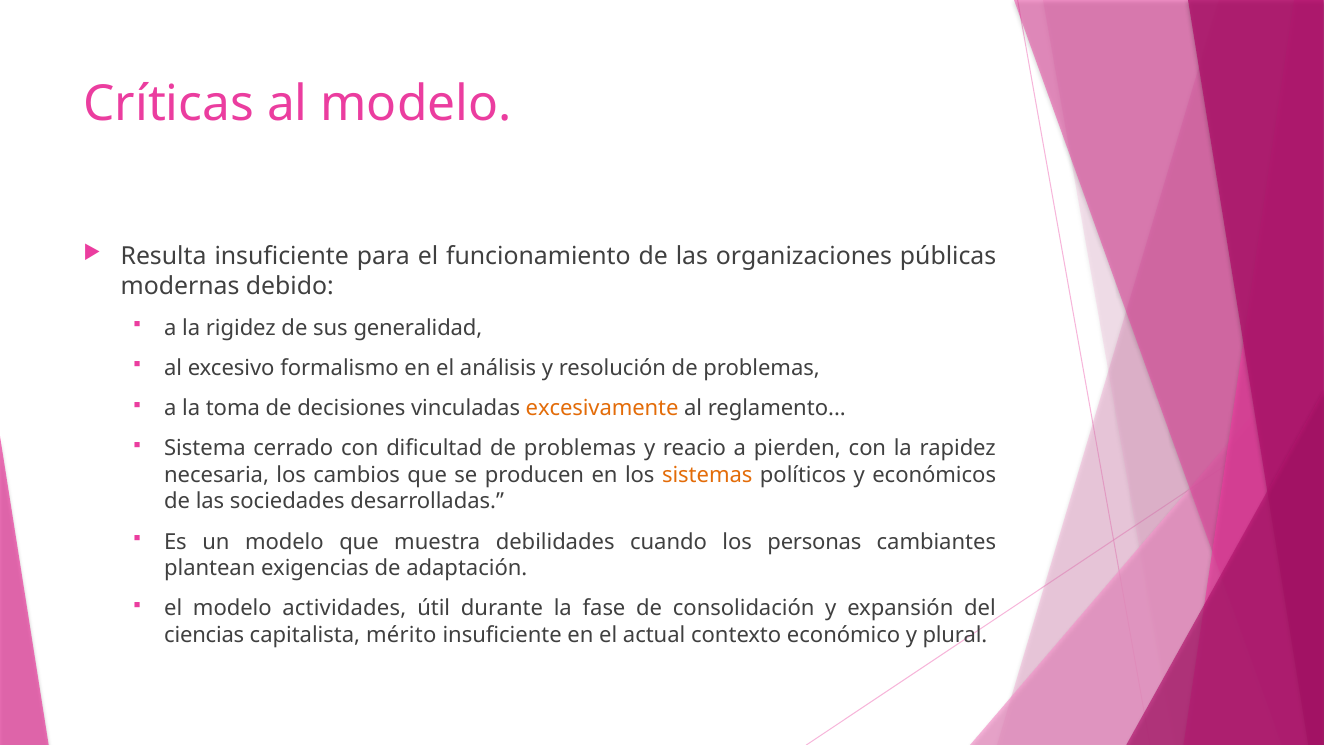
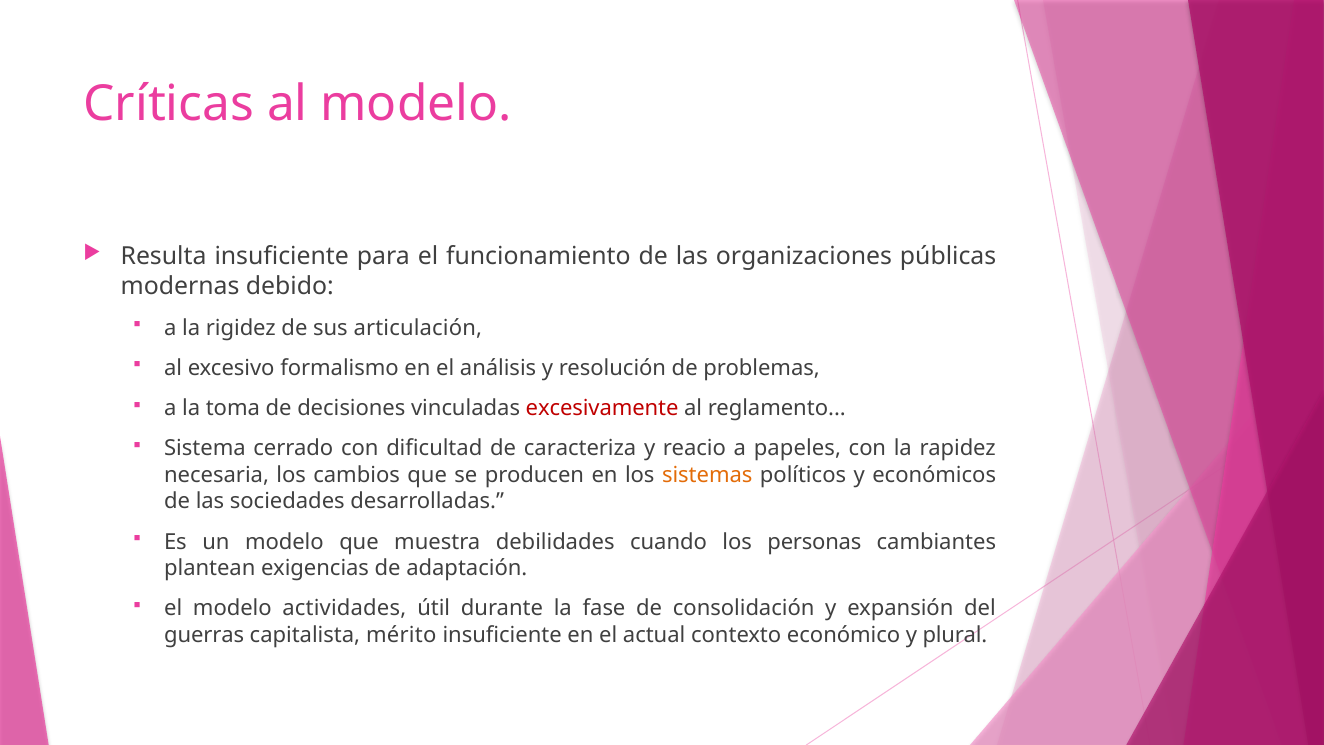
generalidad: generalidad -> articulación (418, 328)
excesivamente colour: orange -> red (602, 408)
dificultad de problemas: problemas -> caracteriza (580, 449)
pierden: pierden -> papeles (797, 449)
ciencias: ciencias -> guerras (204, 635)
